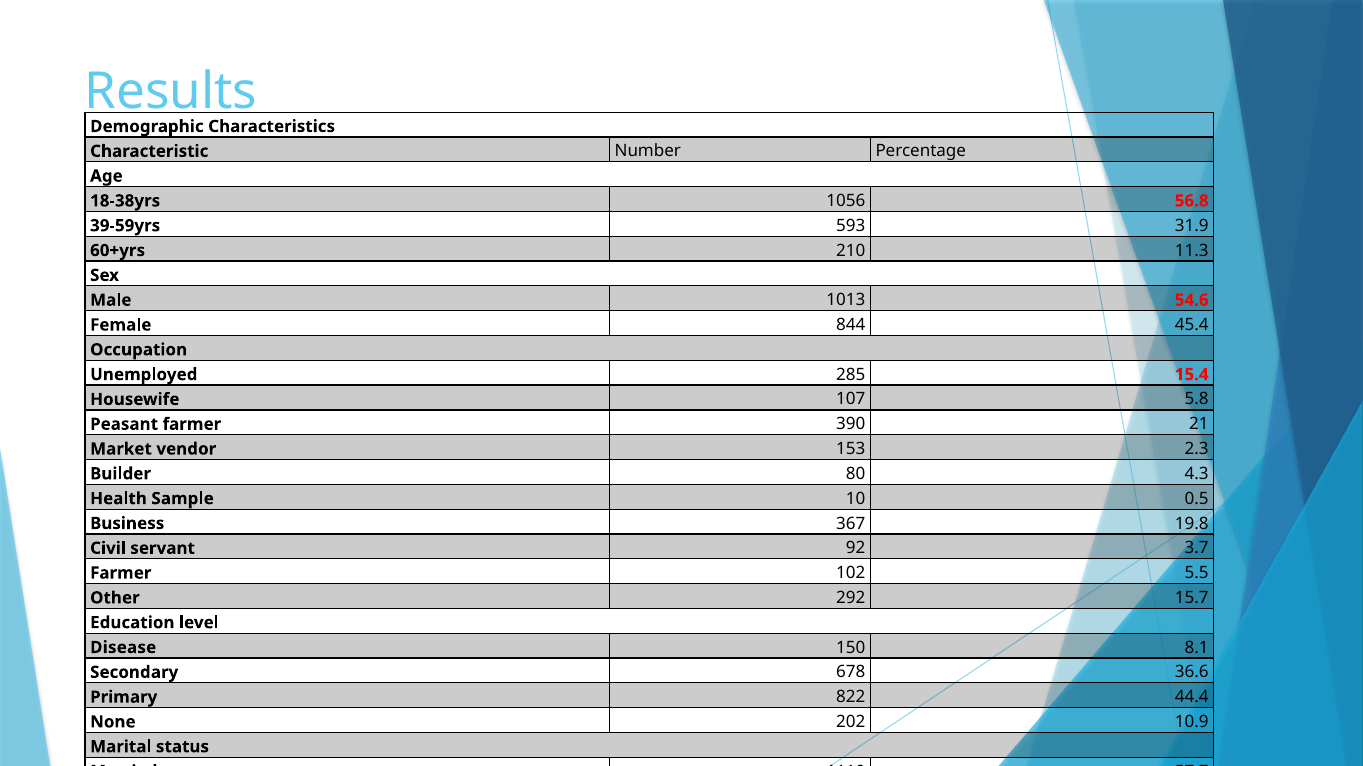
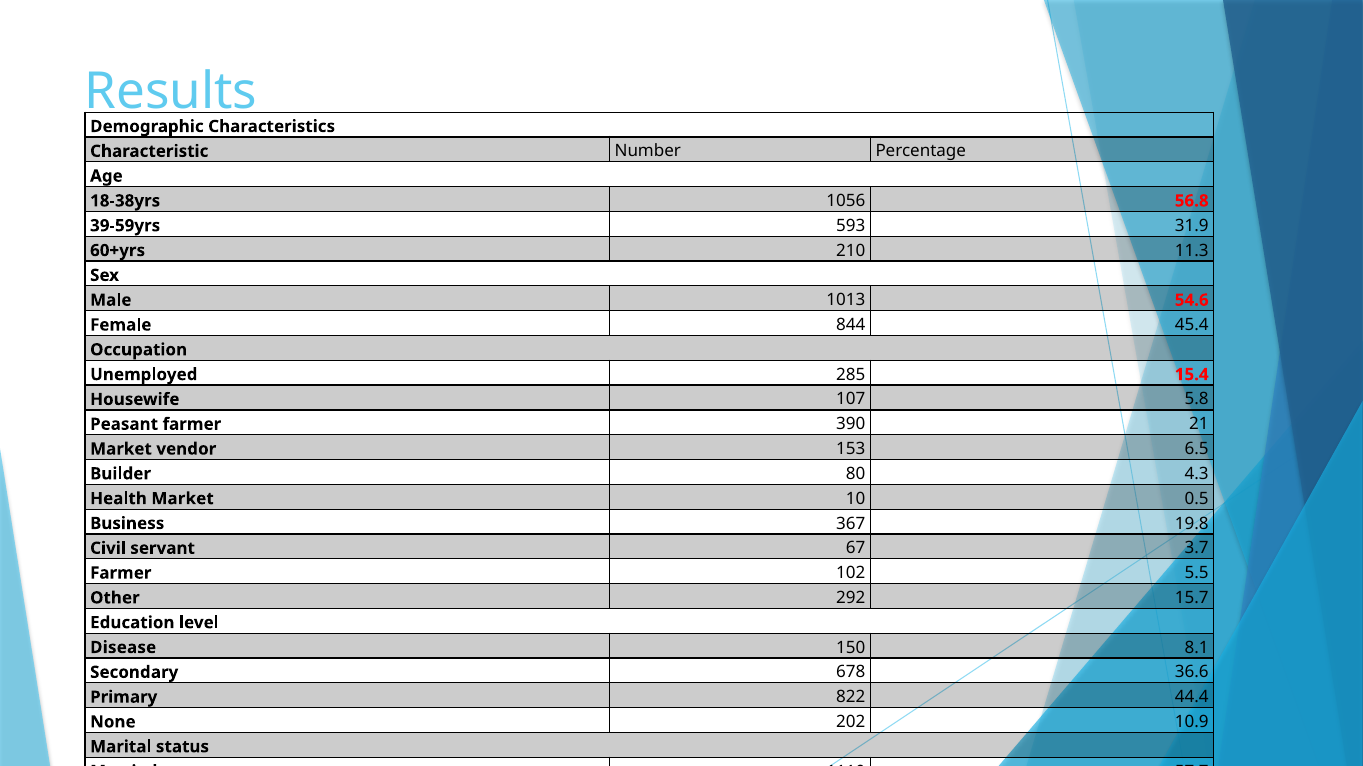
2.3: 2.3 -> 6.5 (1197, 449)
Health Sample: Sample -> Market (183, 499)
92: 92 -> 67 (856, 549)
